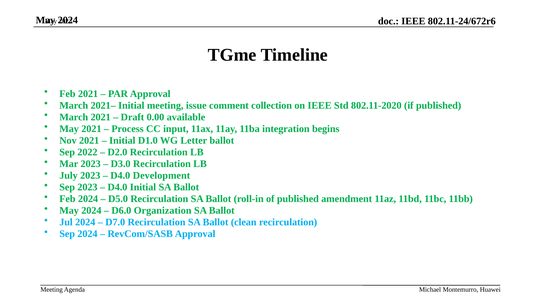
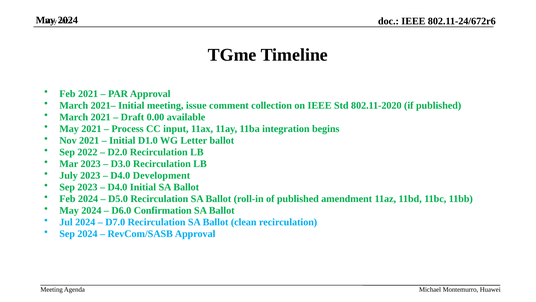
Organization: Organization -> Confirmation (163, 210)
